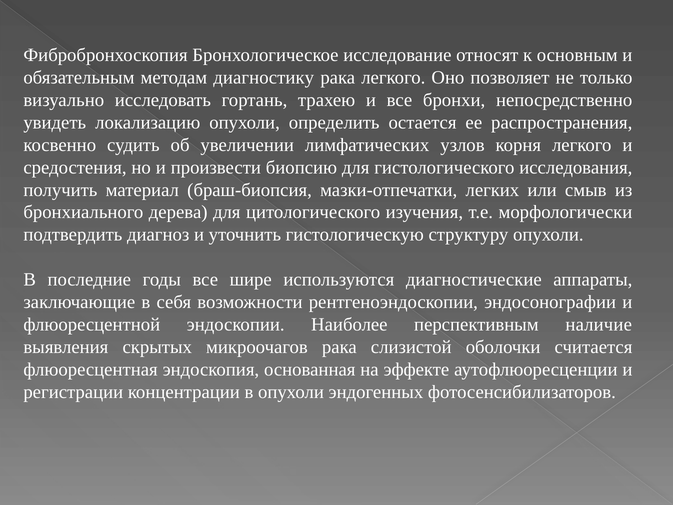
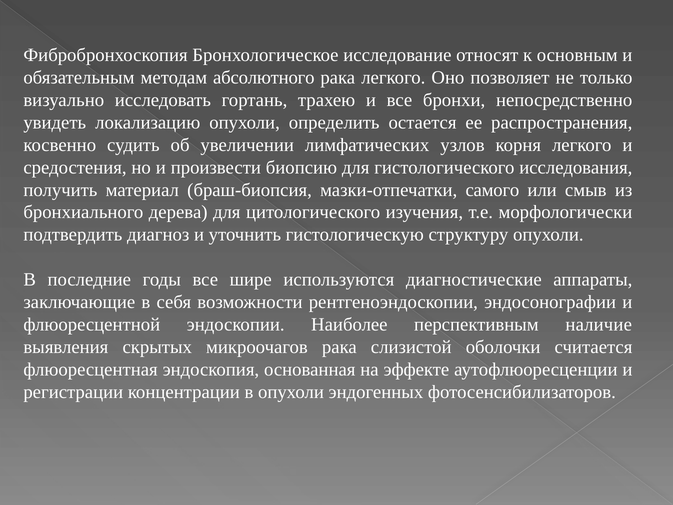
диагностику: диагностику -> абсолютного (264, 78)
легких: легких -> самого (492, 190)
